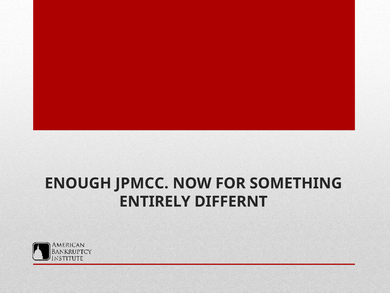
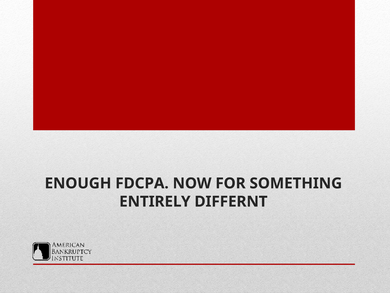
JPMCC: JPMCC -> FDCPA (142, 183)
